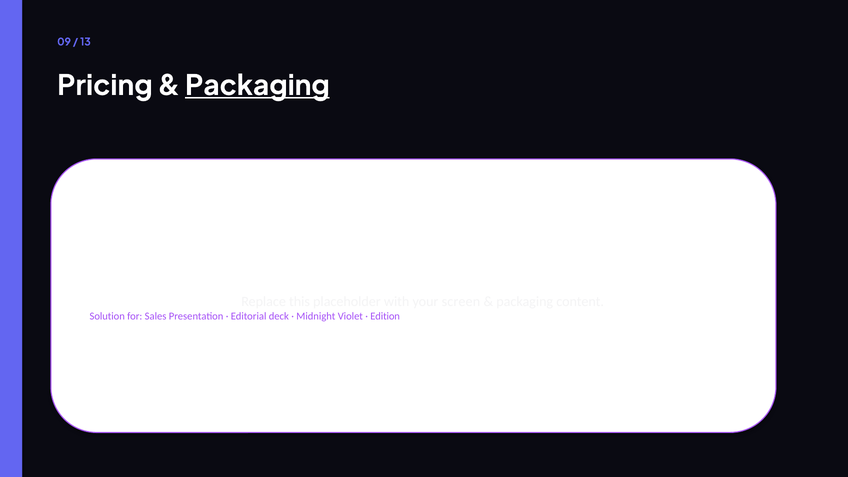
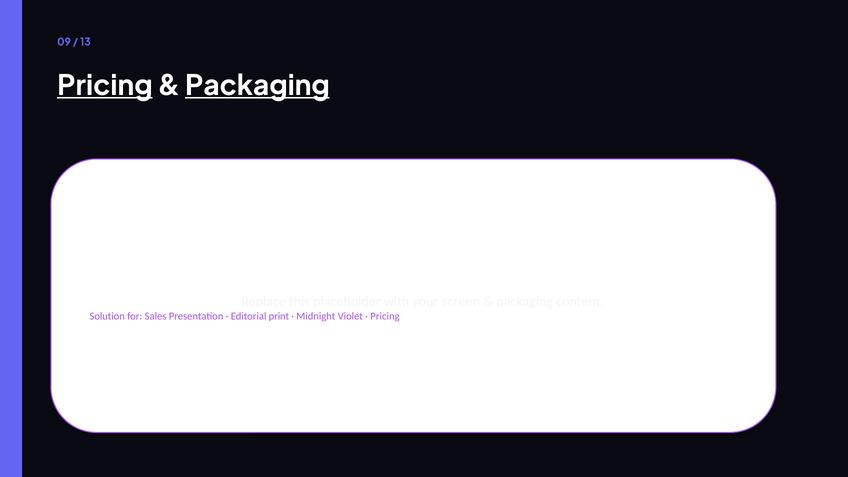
Pricing underline: none -> present (105, 86)
deck: deck -> print (279, 316)
Edition: Edition -> Pricing (385, 316)
